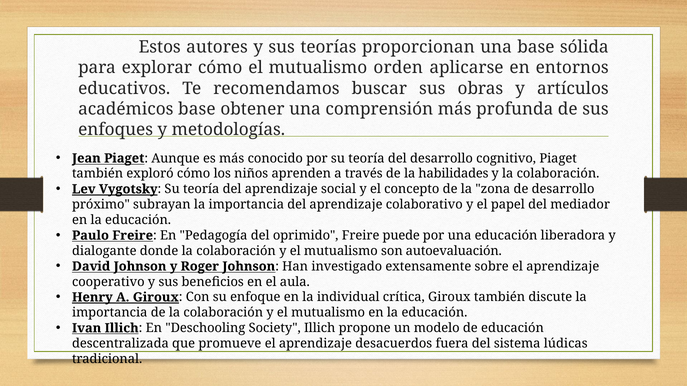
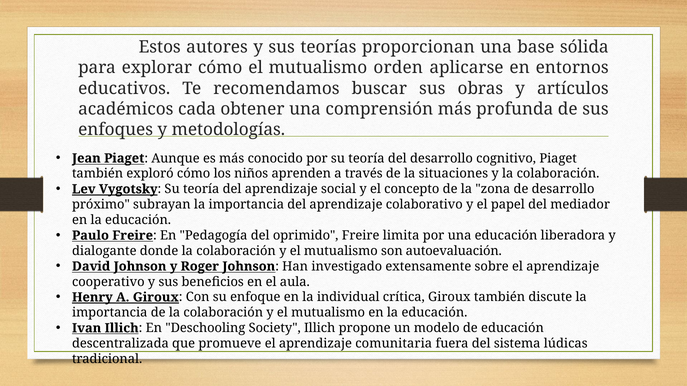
académicos base: base -> cada (197, 109)
habilidades: habilidades -> situaciones (453, 174)
puede: puede -> limita (401, 236)
desacuerdos: desacuerdos -> comunitaria (394, 344)
